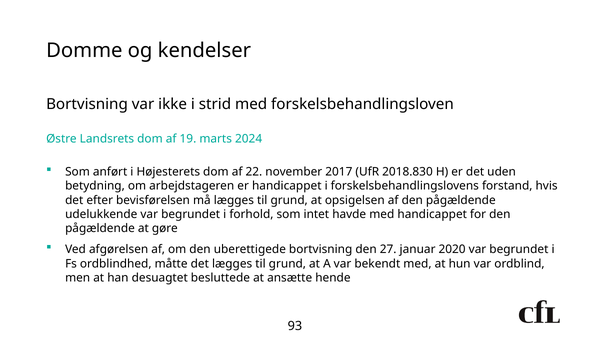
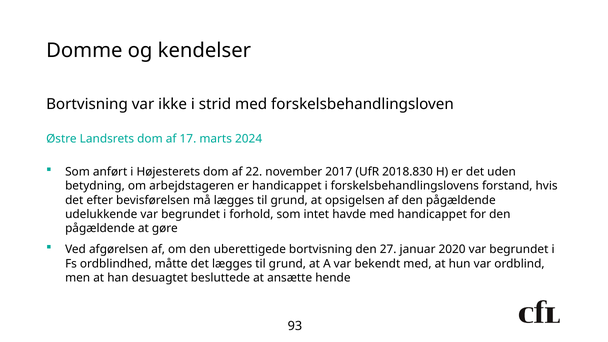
19: 19 -> 17 (188, 139)
